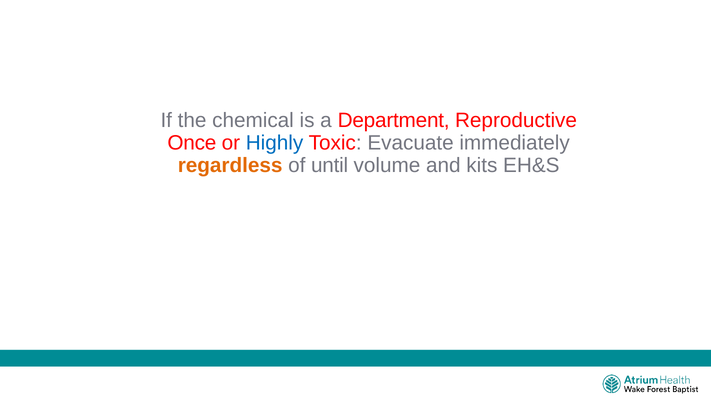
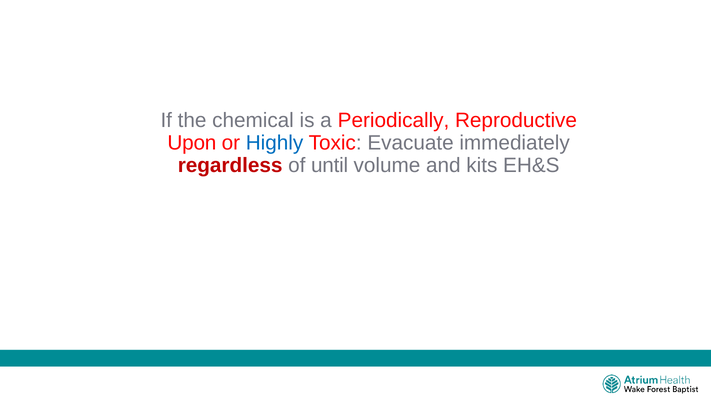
Department: Department -> Periodically (394, 120)
Once: Once -> Upon (192, 143)
regardless colour: orange -> red (230, 165)
